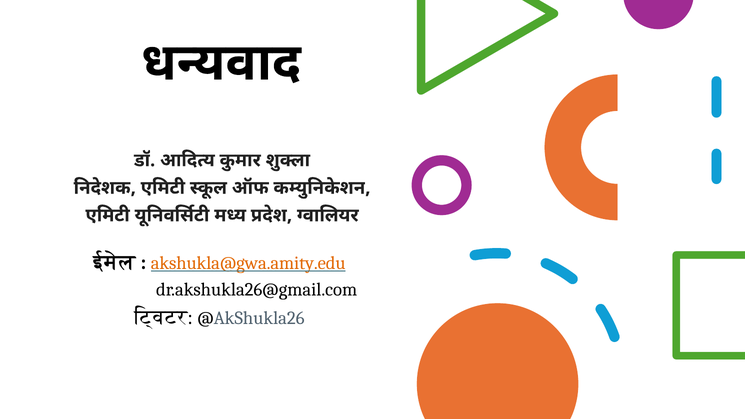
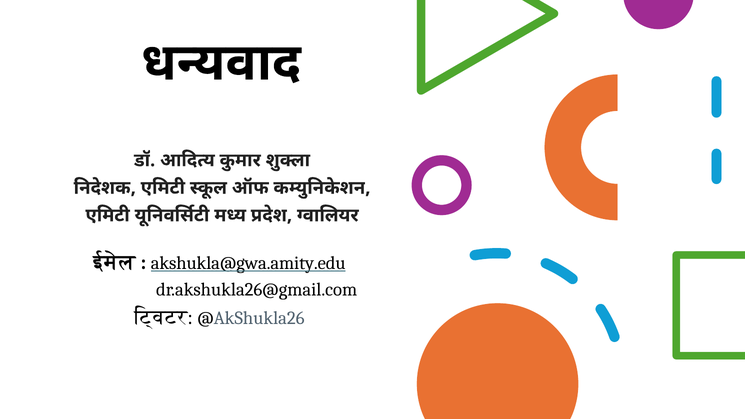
akshukla@gwa.amity.edu colour: orange -> black (248, 263)
